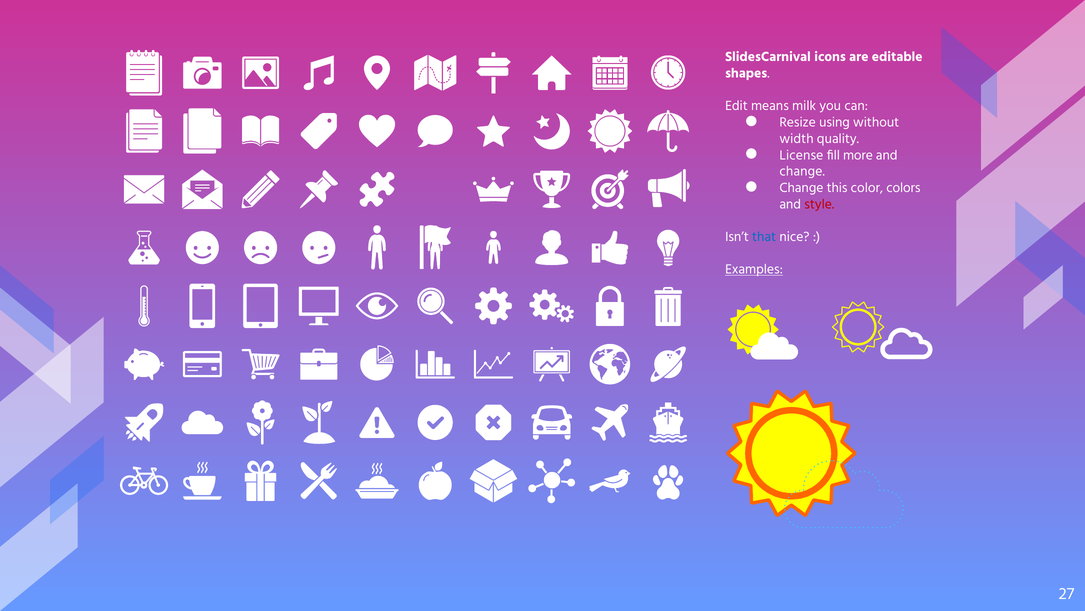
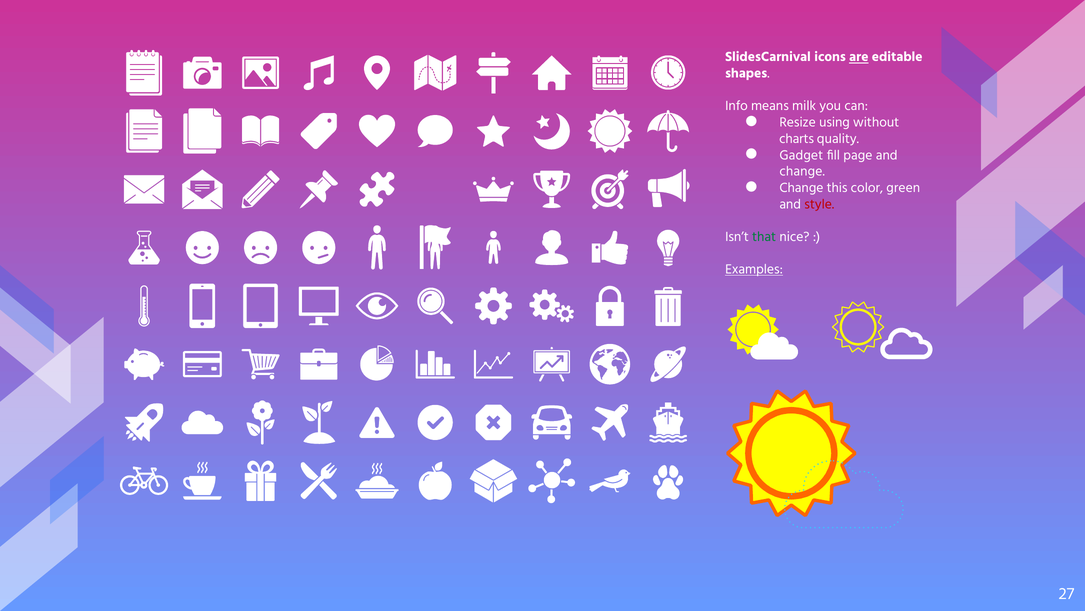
are underline: none -> present (859, 57)
Edit: Edit -> Info (736, 106)
width: width -> charts (797, 139)
License: License -> Gadget (801, 155)
more: more -> page (858, 155)
colors: colors -> green (903, 187)
that colour: blue -> green (764, 236)
